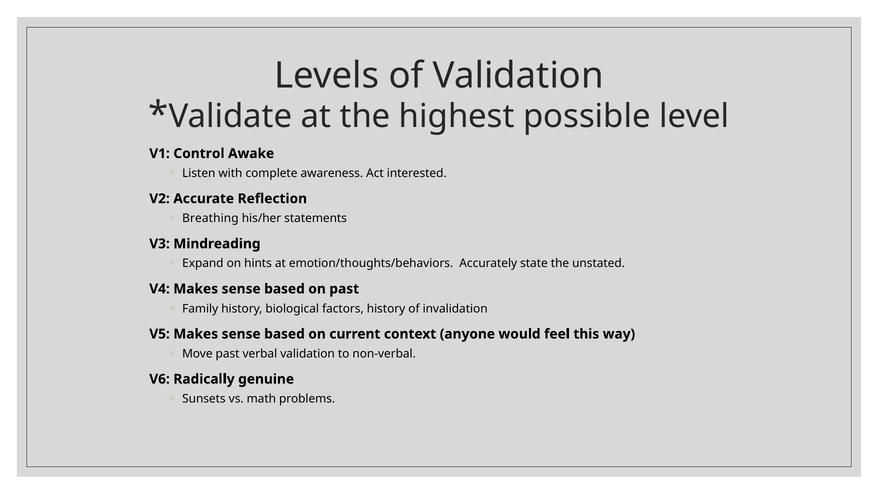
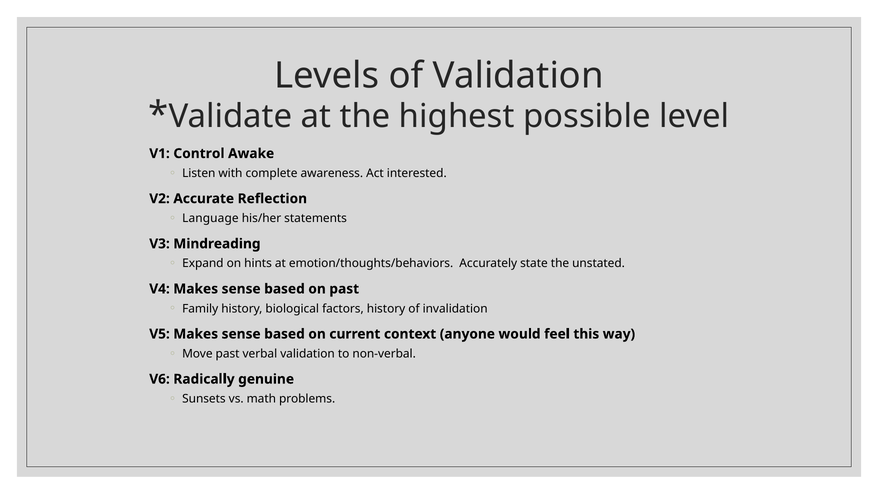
Breathing: Breathing -> Language (210, 218)
